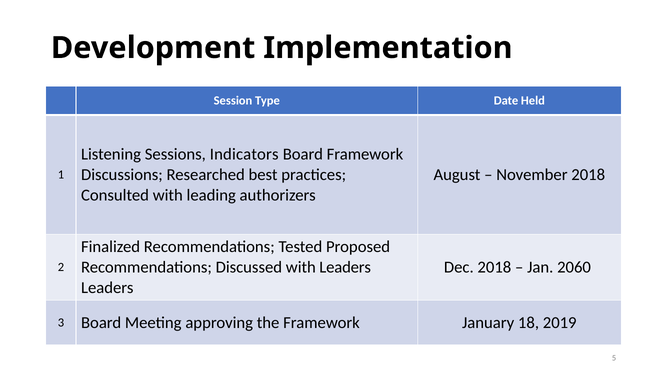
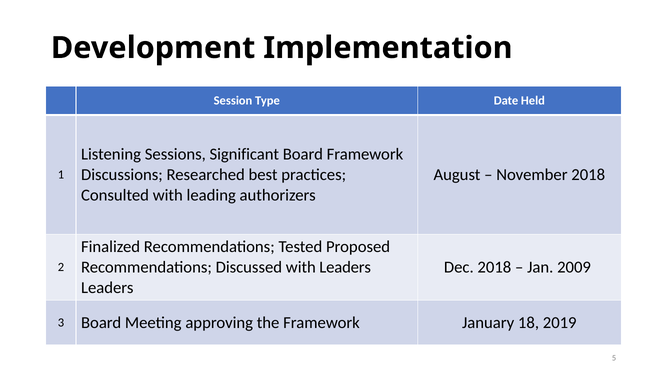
Indicators: Indicators -> Significant (244, 154)
2060: 2060 -> 2009 (574, 267)
